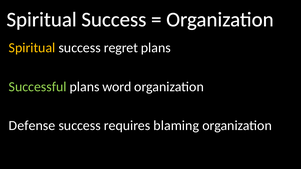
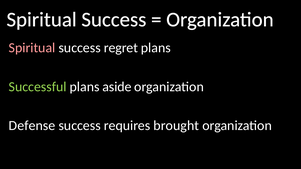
Spiritual colour: yellow -> pink (32, 48)
word: word -> aside (117, 87)
blaming: blaming -> brought (176, 126)
